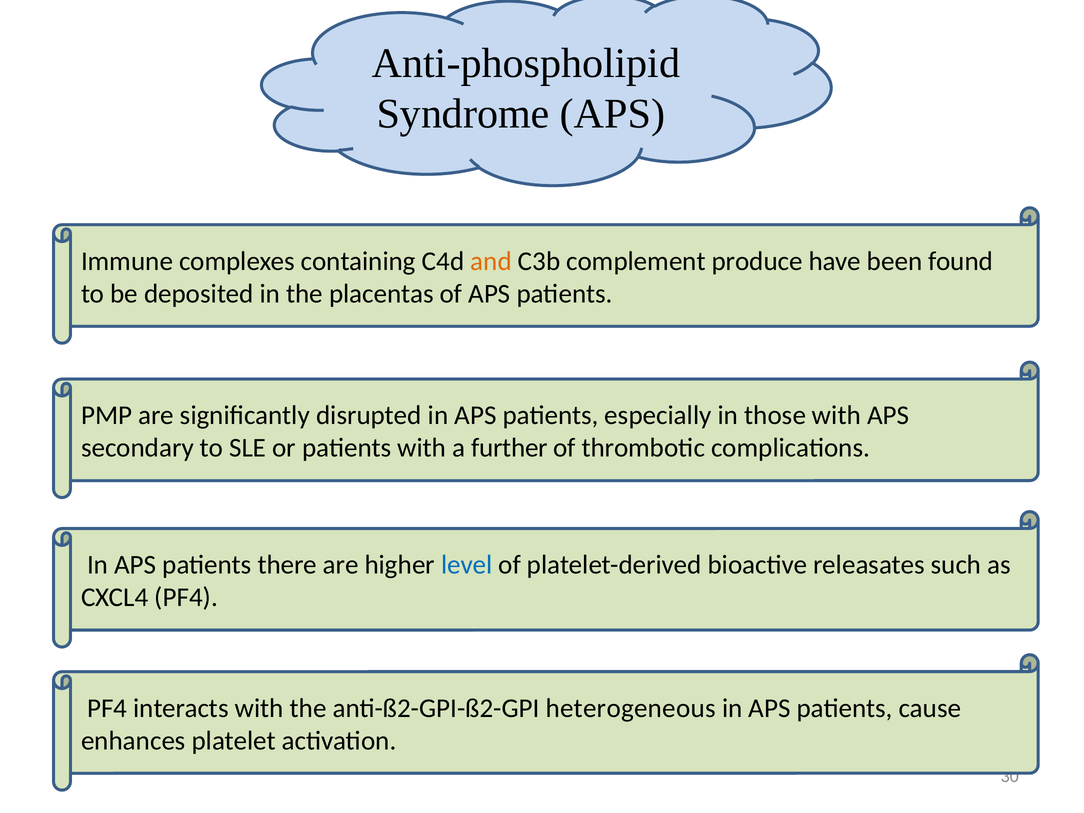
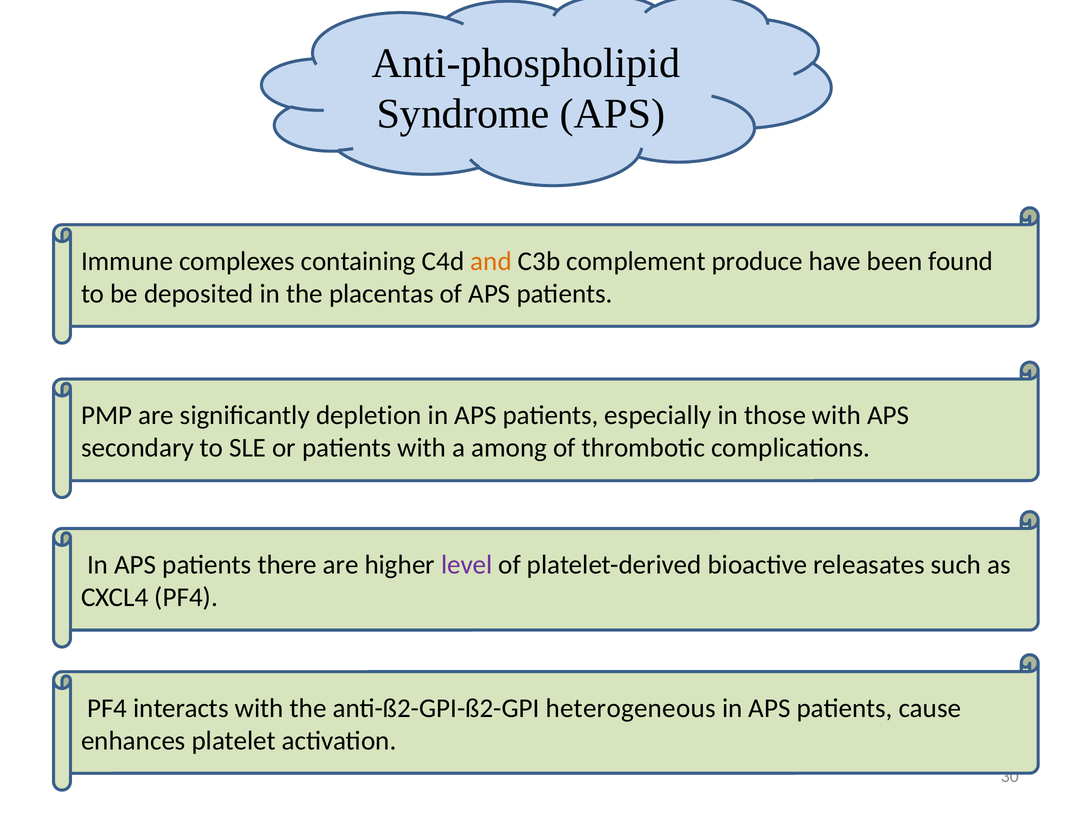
disrupted: disrupted -> depletion (369, 415)
further: further -> among (509, 448)
level colour: blue -> purple (467, 565)
